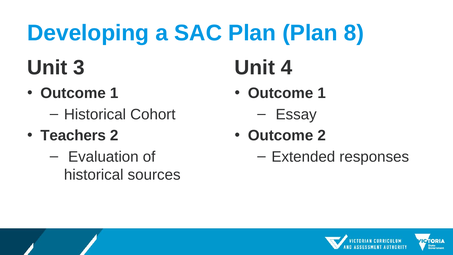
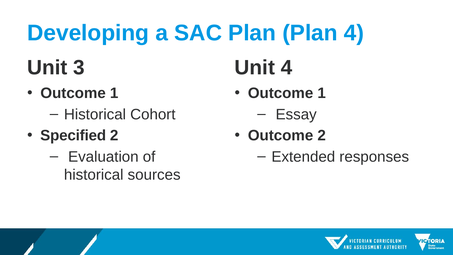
Plan 8: 8 -> 4 (354, 33)
Teachers: Teachers -> Specified (73, 135)
